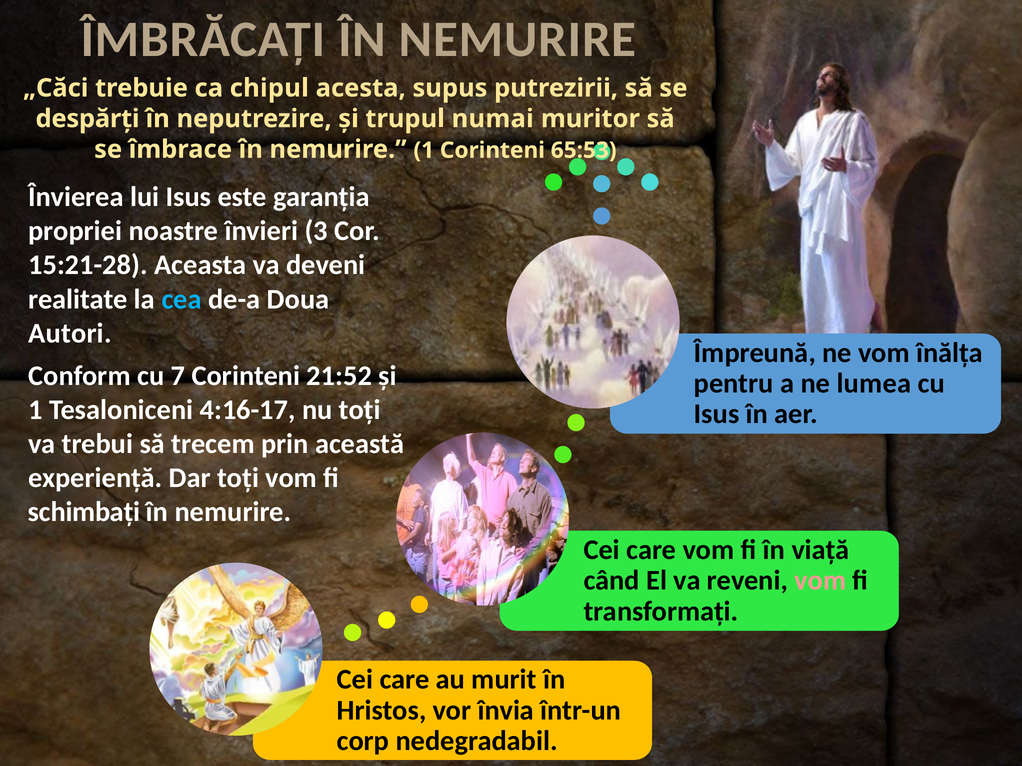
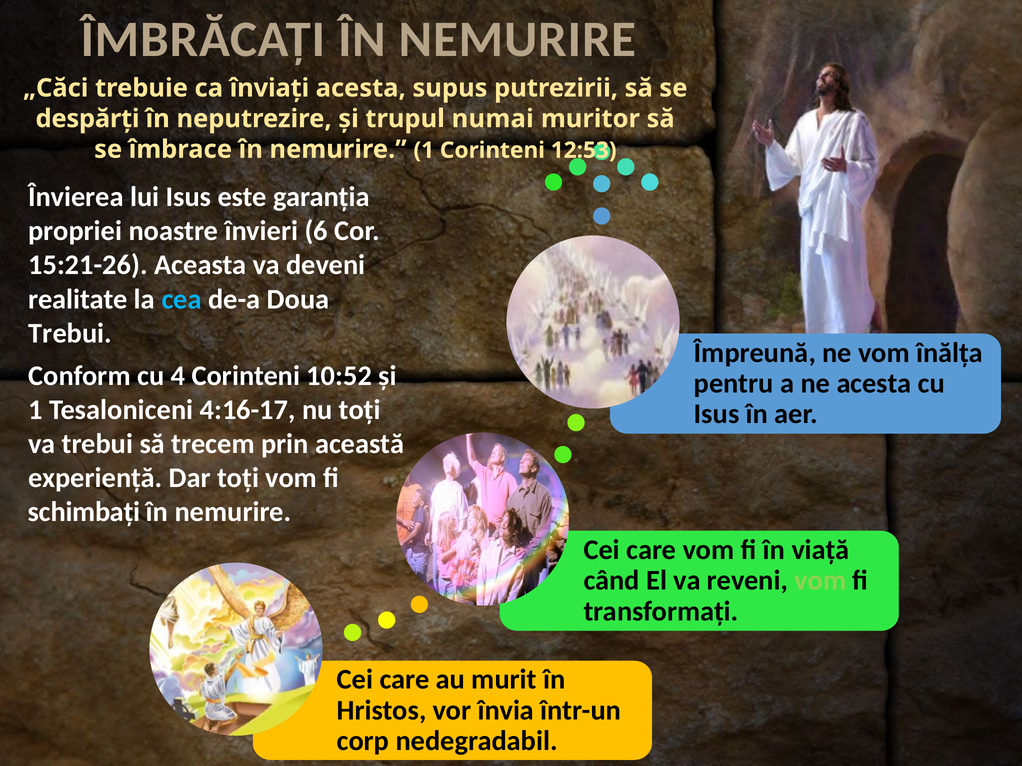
chipul: chipul -> înviaţi (269, 88)
65:53: 65:53 -> 12:53 (584, 150)
3: 3 -> 6 (316, 231)
15:21-28: 15:21-28 -> 15:21-26 (88, 265)
Autori: Autori -> Trebui (70, 333)
7: 7 -> 4 (178, 376)
21:52: 21:52 -> 10:52 (339, 376)
ne lumea: lumea -> acesta (874, 384)
vom colour: pink -> light green (820, 581)
